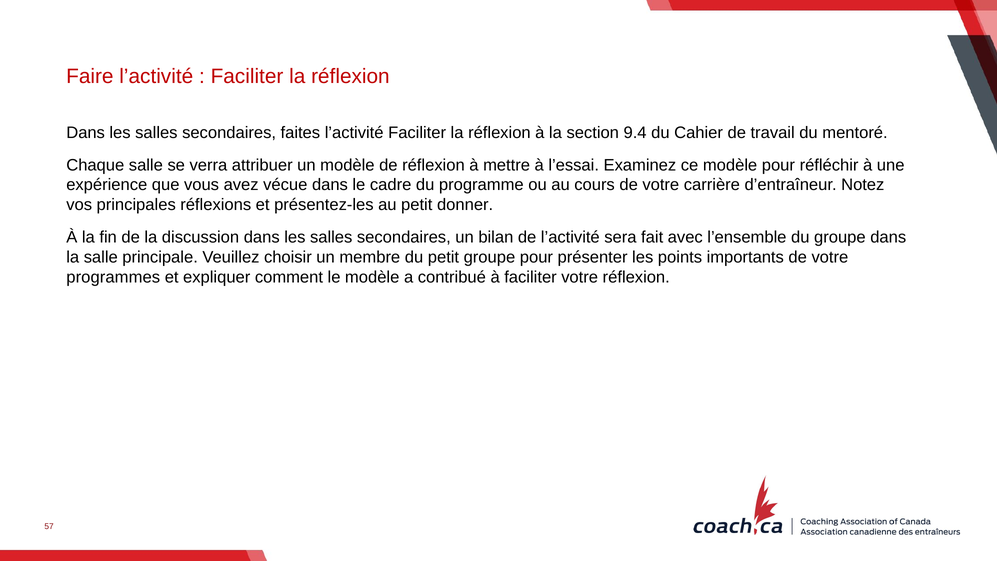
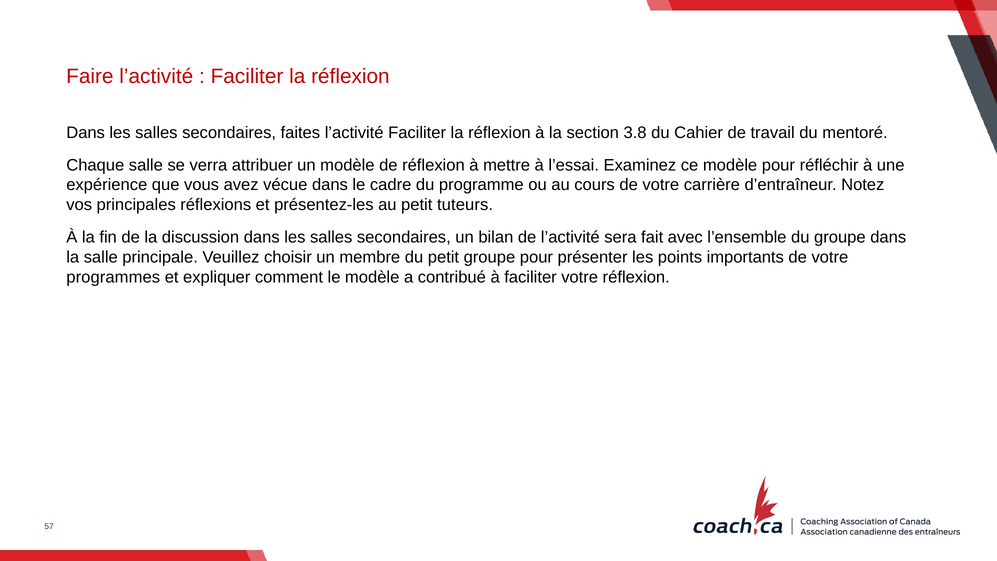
9.4: 9.4 -> 3.8 (635, 133)
donner: donner -> tuteurs (465, 205)
